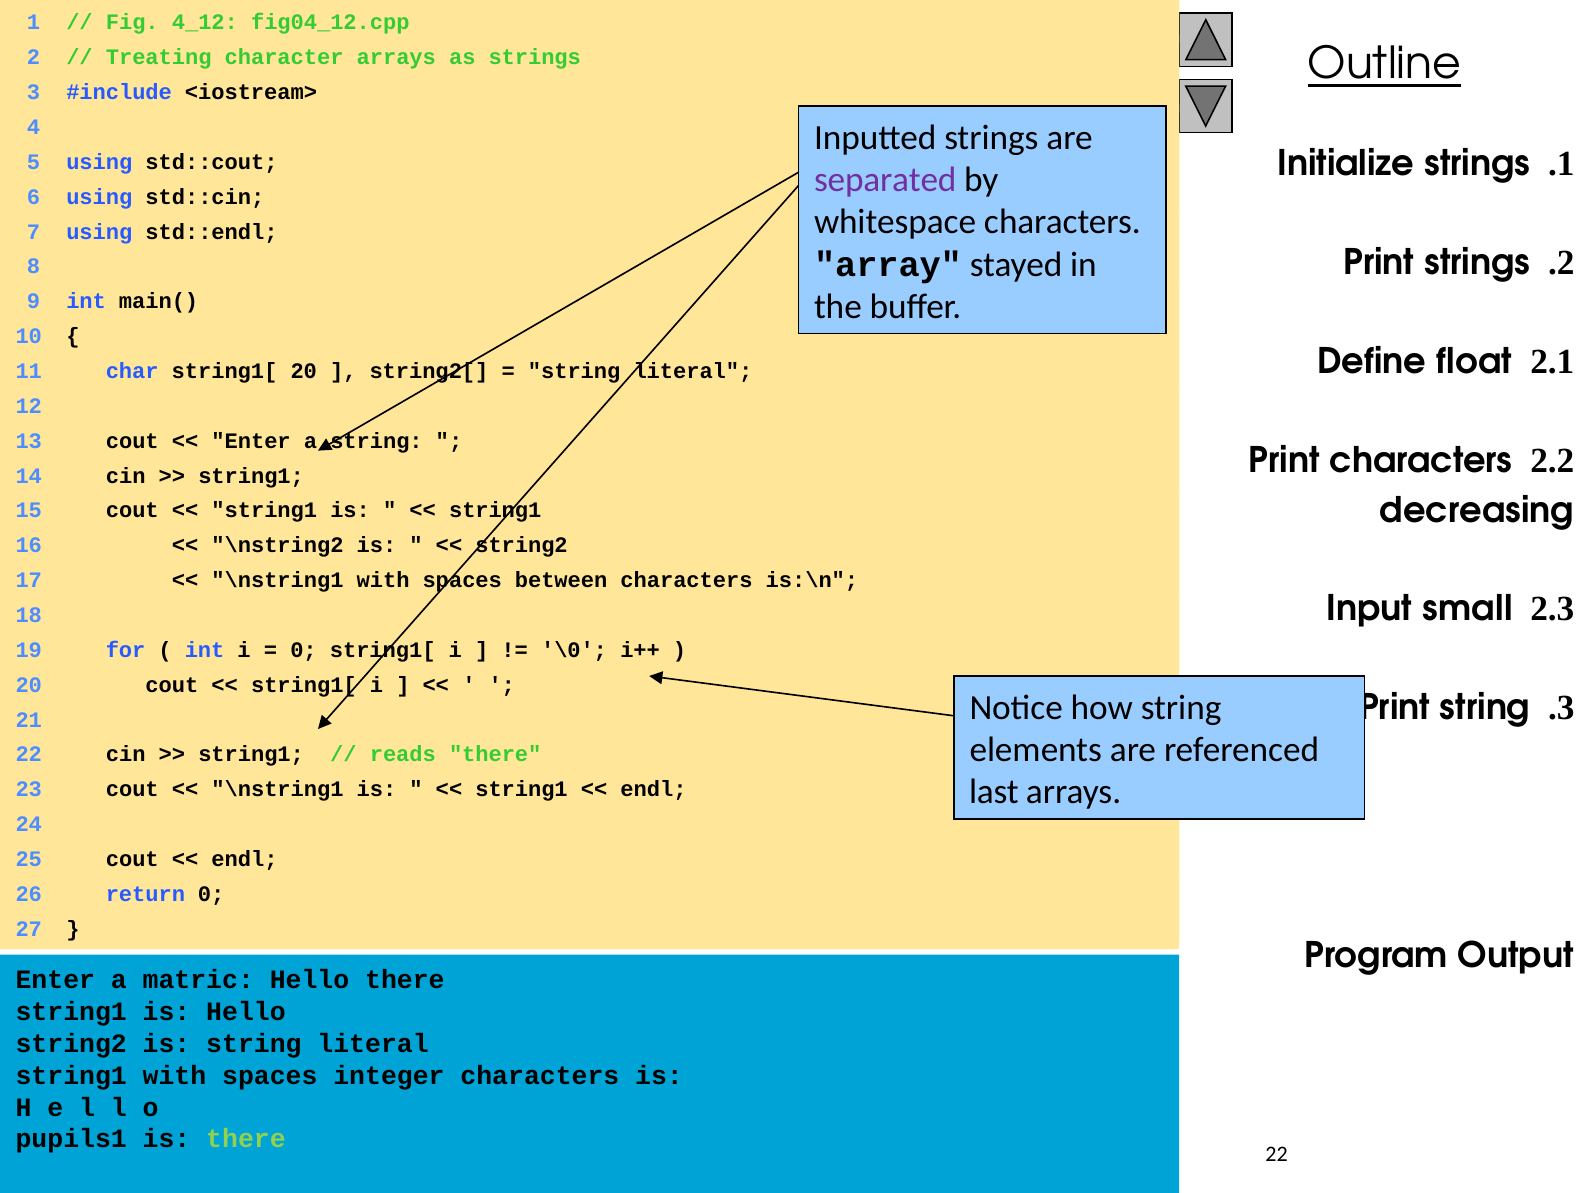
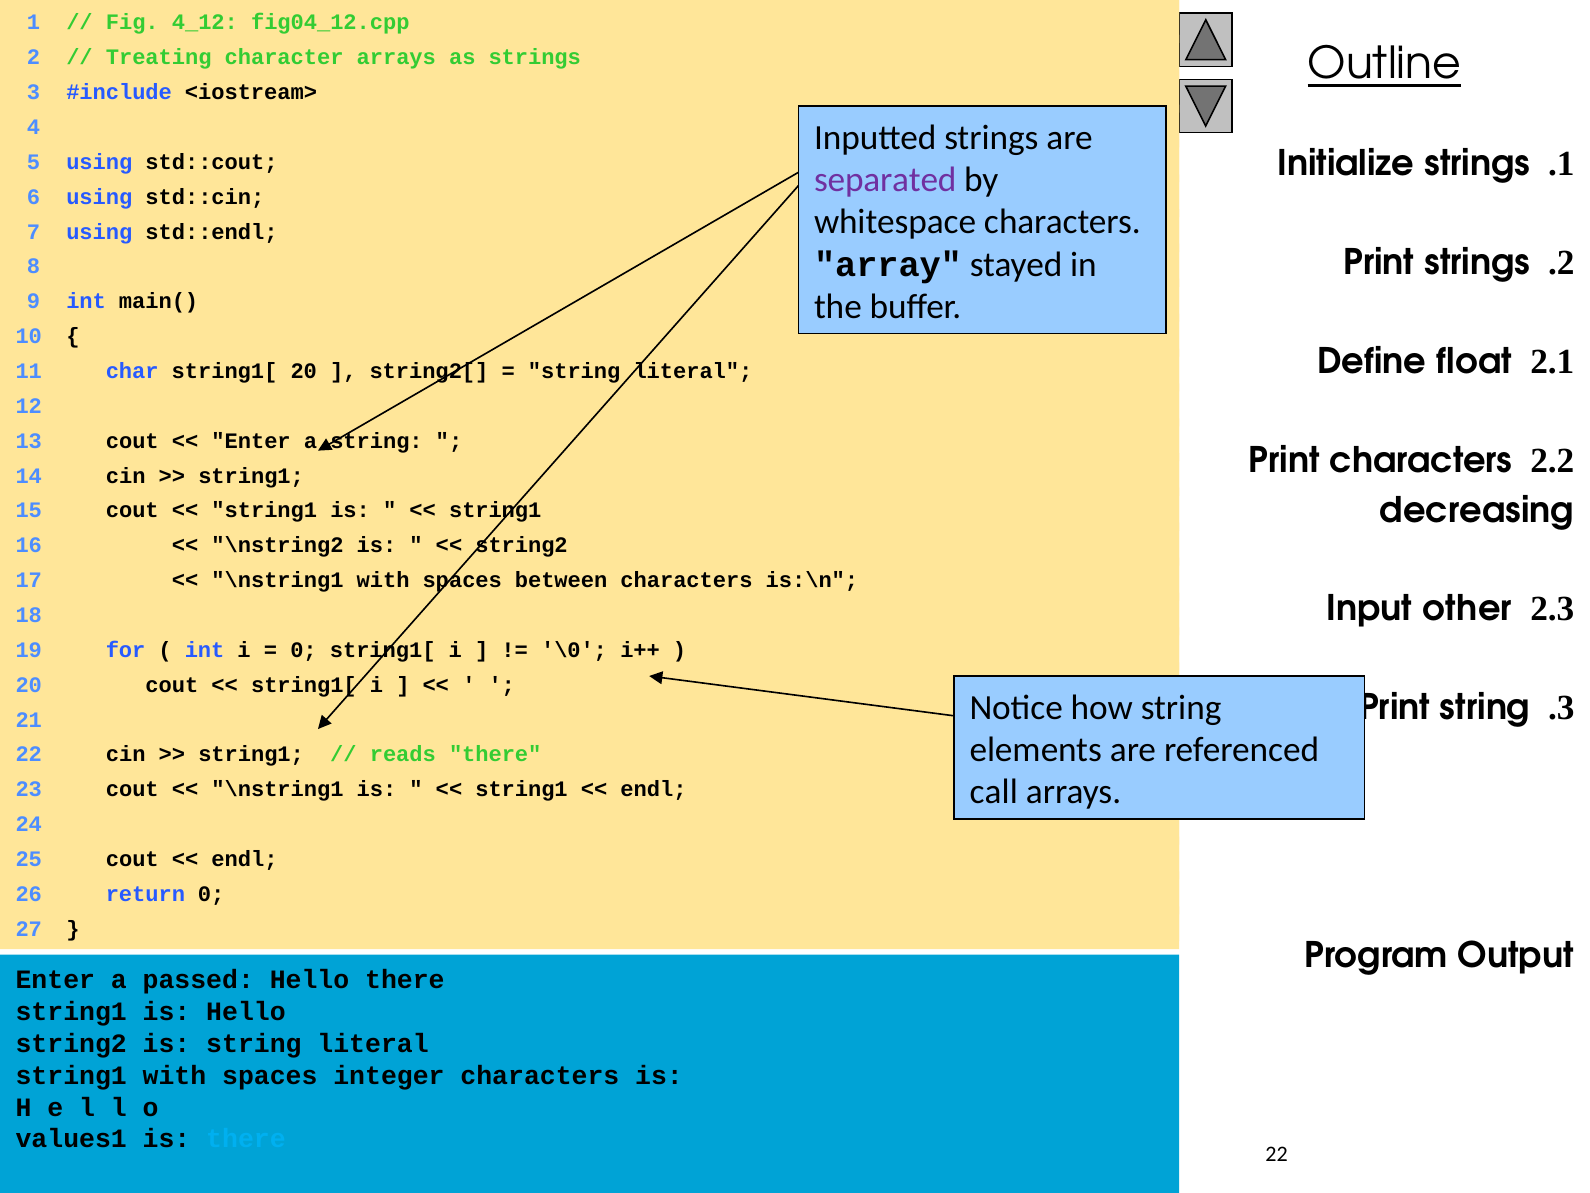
small: small -> other (1467, 609)
last: last -> call (994, 792)
matric: matric -> passed (198, 980)
pupils1: pupils1 -> values1 (71, 1139)
there colour: light green -> light blue (246, 1139)
